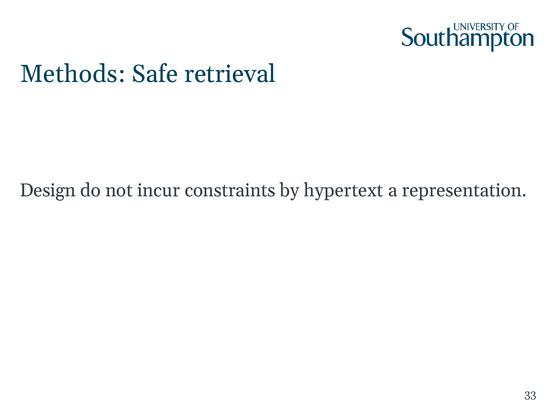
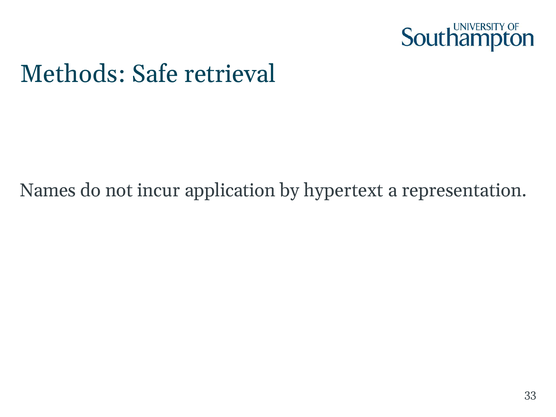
Design: Design -> Names (48, 190)
constraints: constraints -> application (230, 190)
